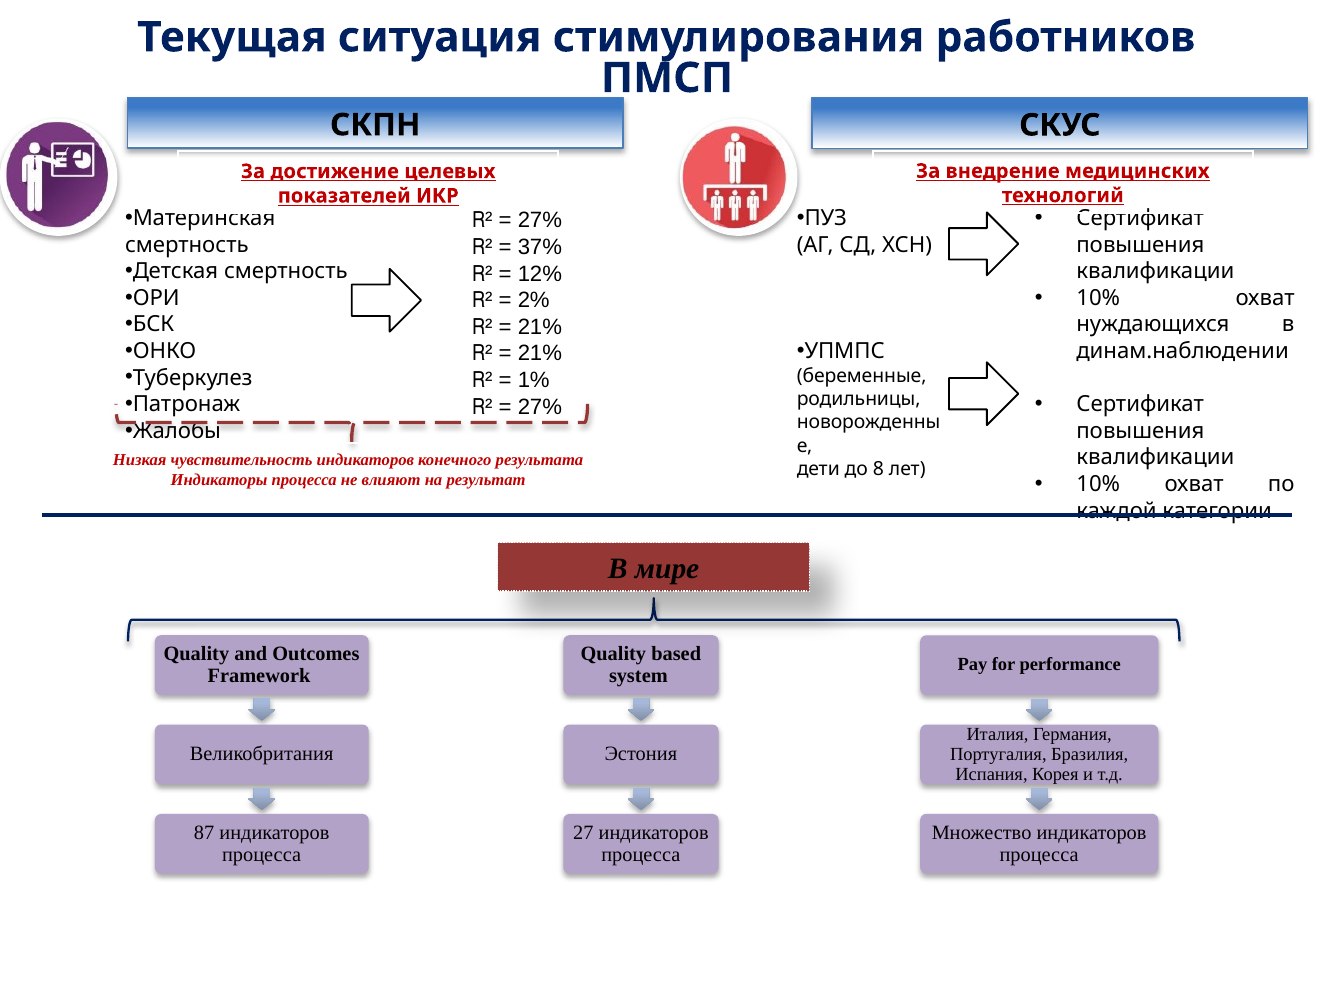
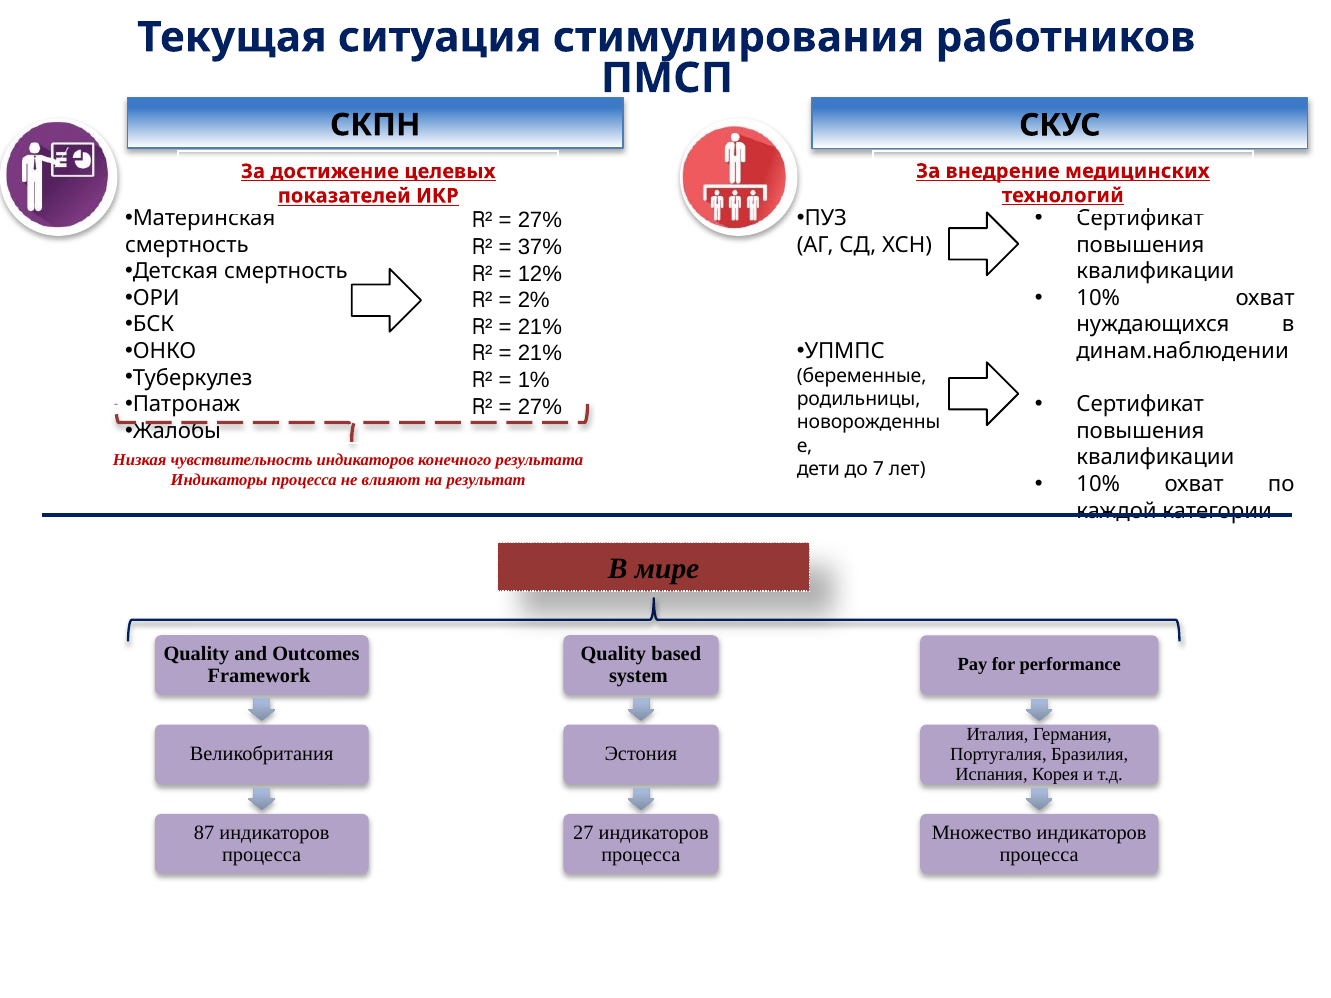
8: 8 -> 7 (879, 469)
